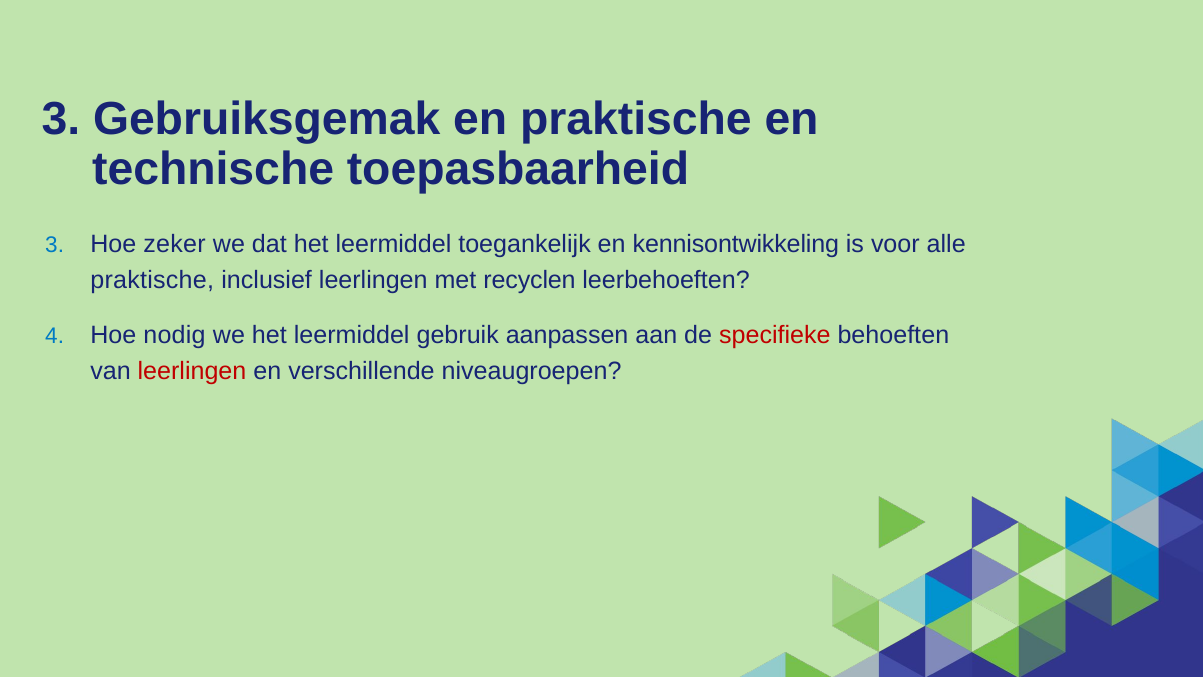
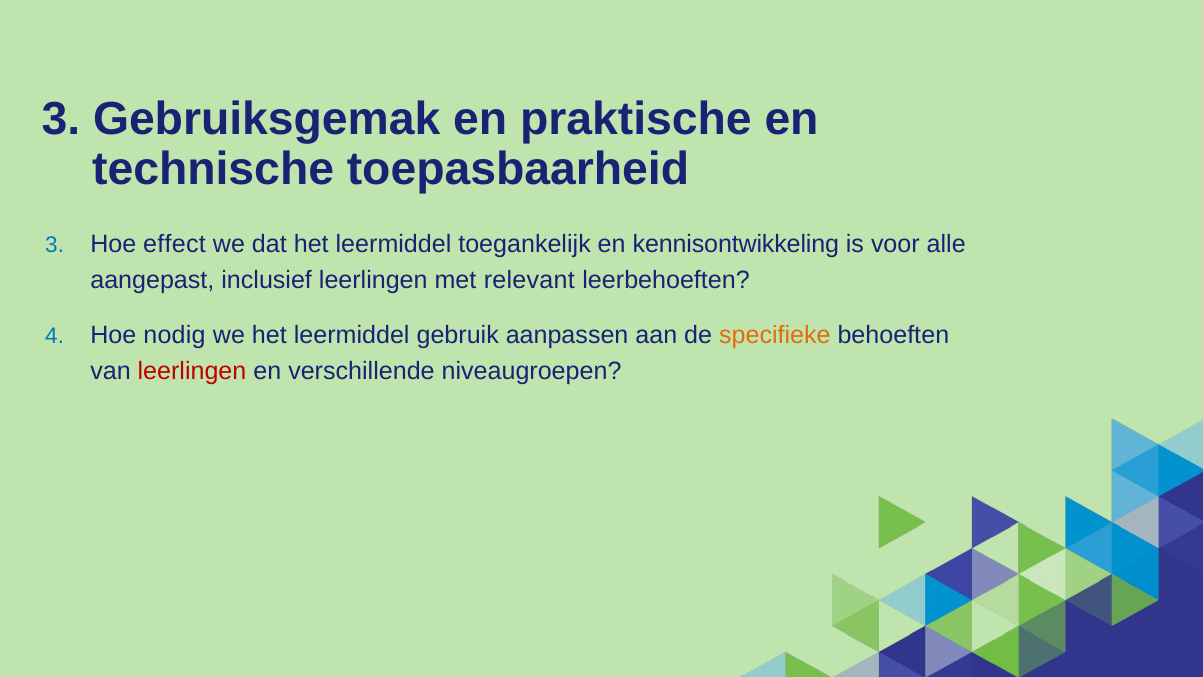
zeker: zeker -> effect (174, 244)
praktische: praktische -> aangepast (152, 281)
recyclen: recyclen -> relevant (529, 281)
specifieke colour: red -> orange (775, 335)
